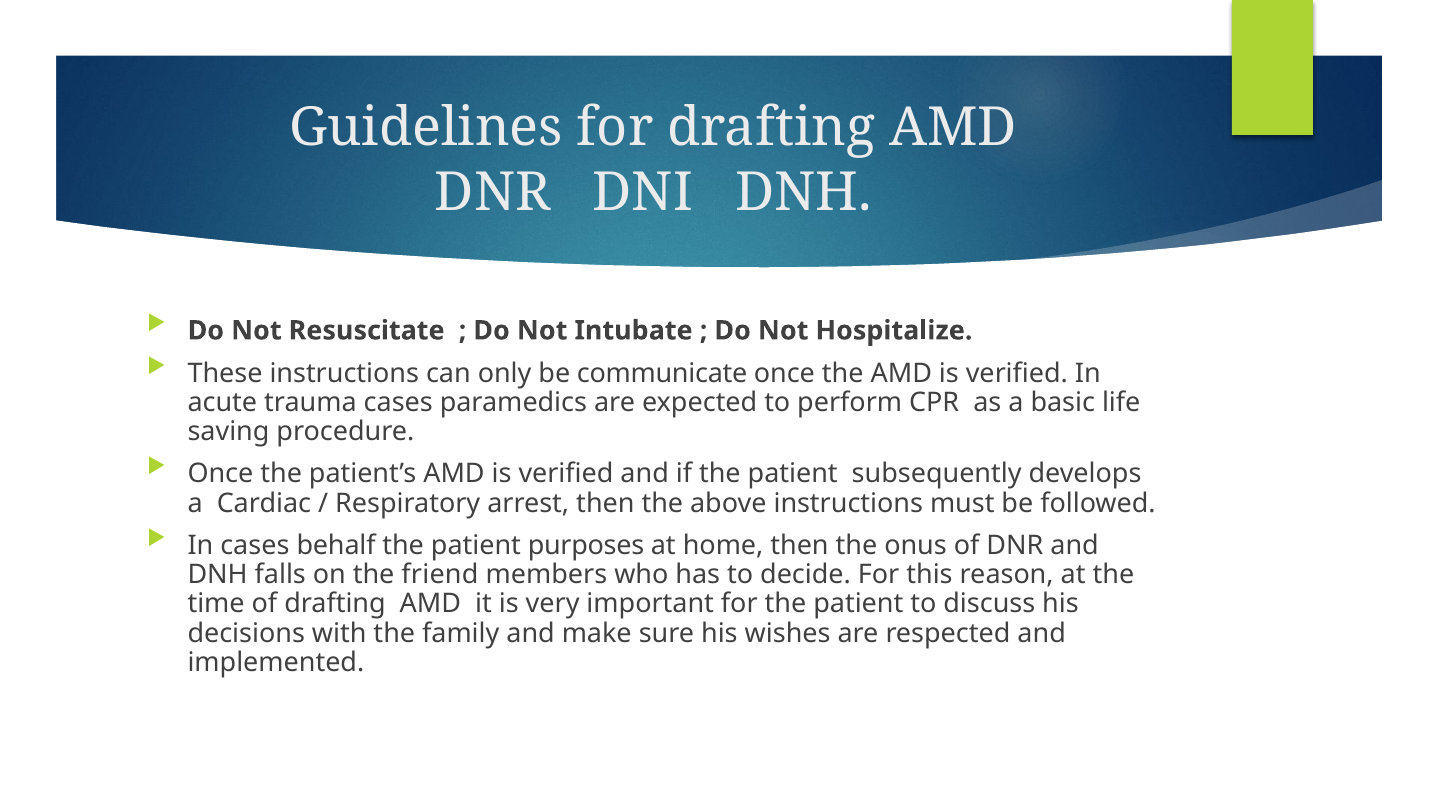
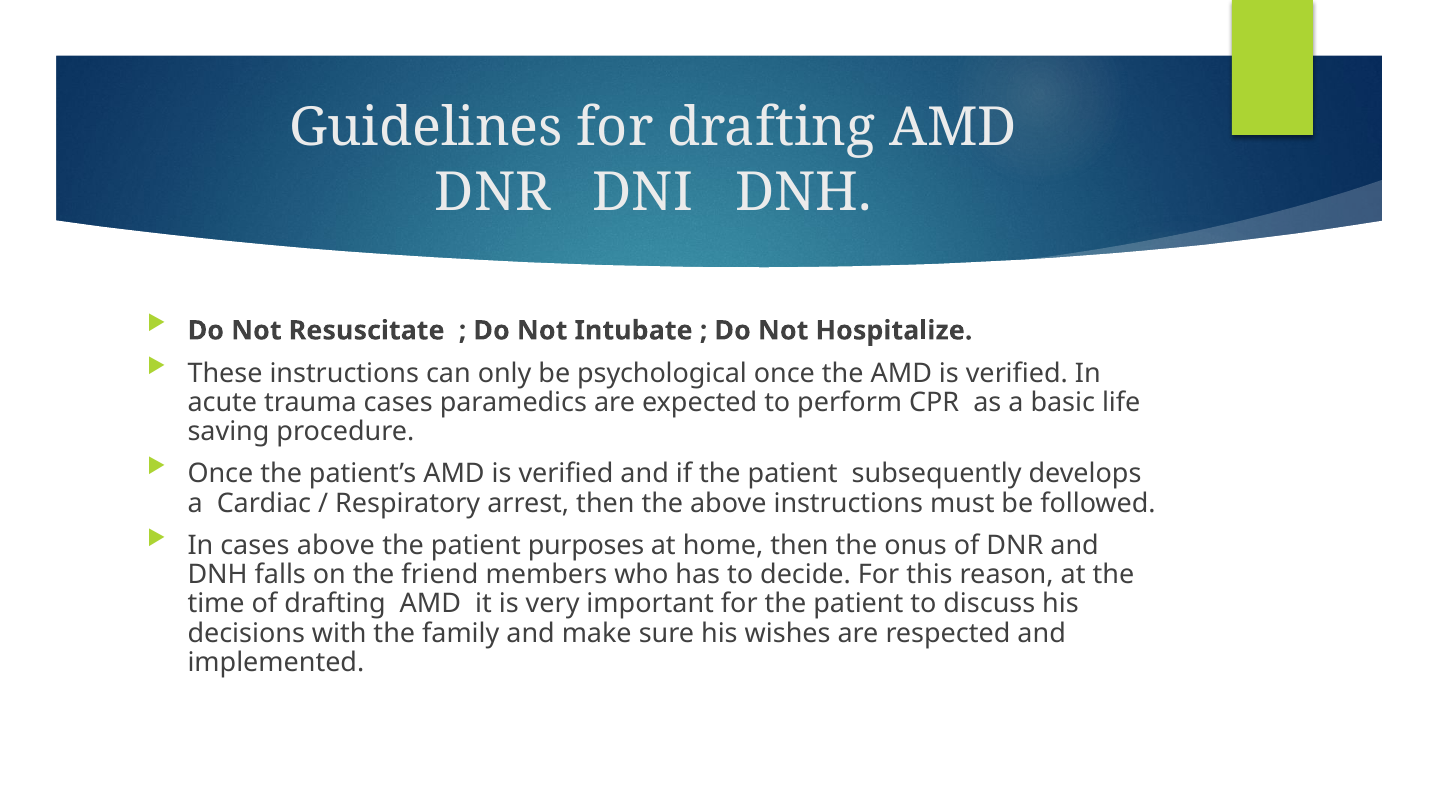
communicate: communicate -> psychological (662, 373)
cases behalf: behalf -> above (336, 546)
